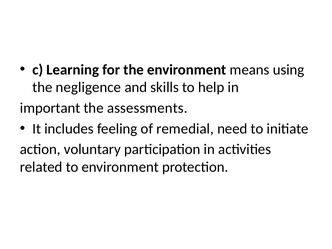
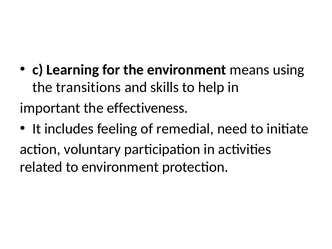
negligence: negligence -> transitions (88, 87)
assessments: assessments -> effectiveness (147, 108)
